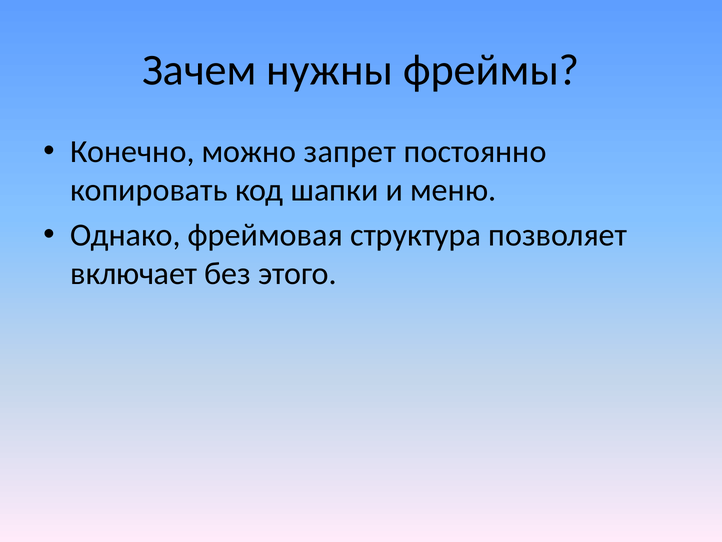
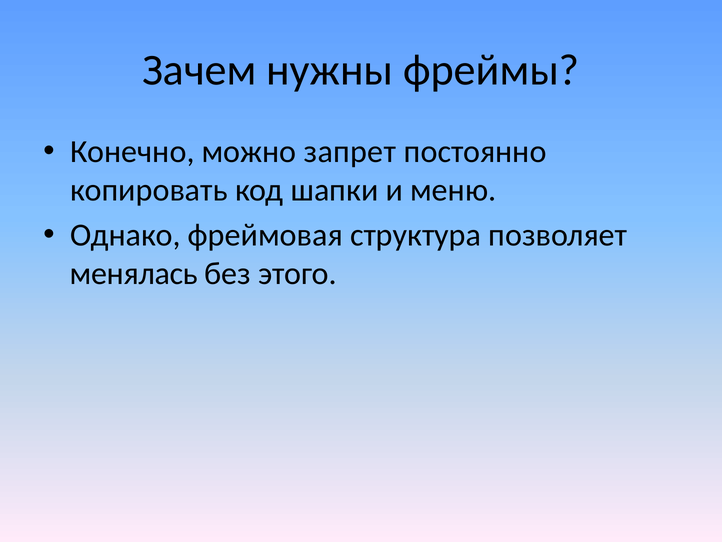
включает: включает -> менялась (134, 273)
